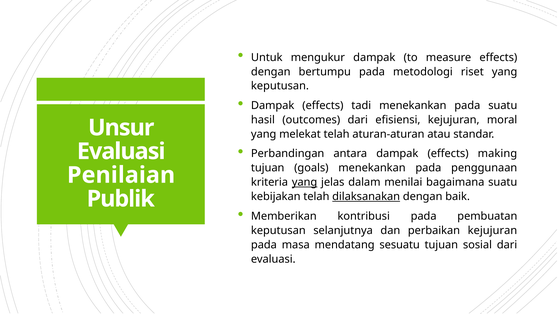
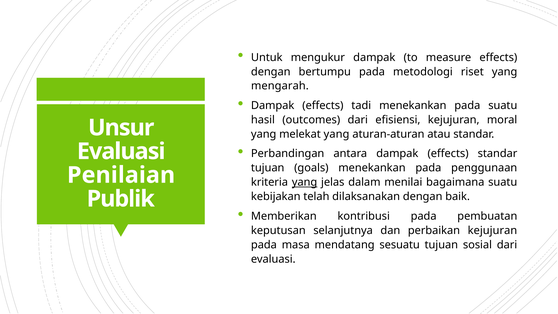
keputusan: keputusan -> mengarah (280, 86)
melekat telah: telah -> yang (337, 134)
effects making: making -> standar (498, 154)
dilaksanakan underline: present -> none (366, 197)
